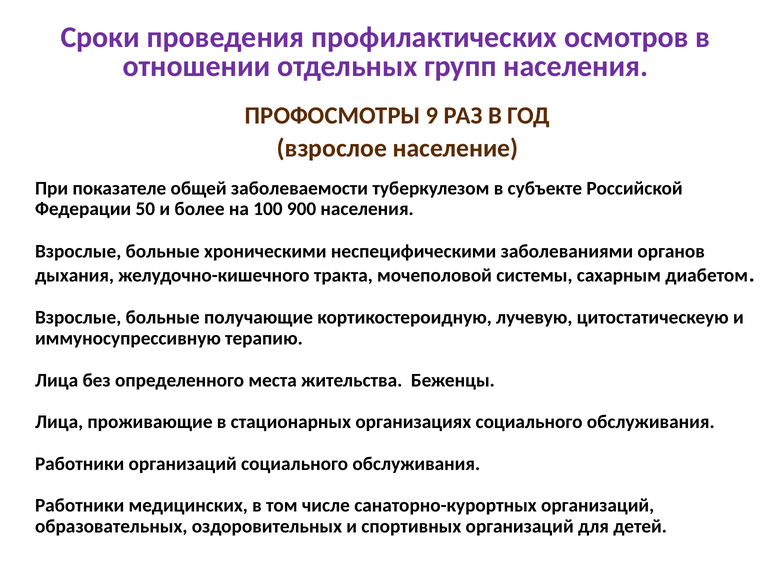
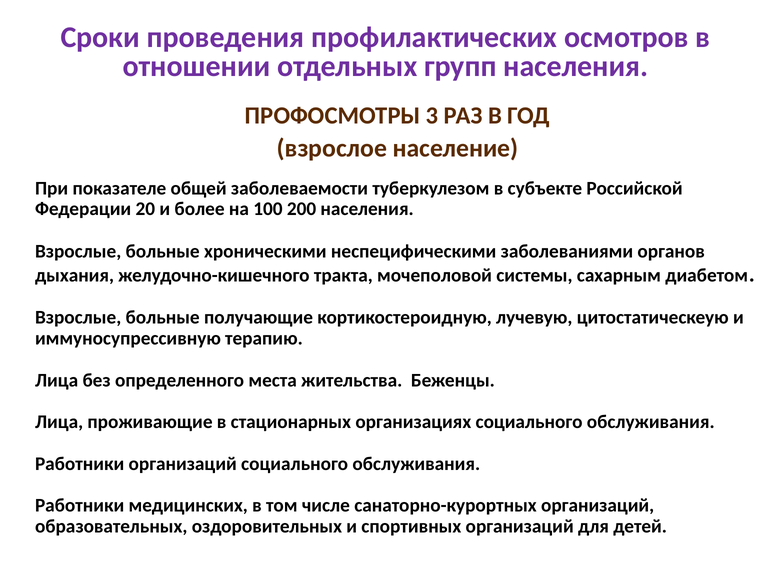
9: 9 -> 3 (432, 115)
50: 50 -> 20 (145, 209)
900: 900 -> 200 (302, 209)
